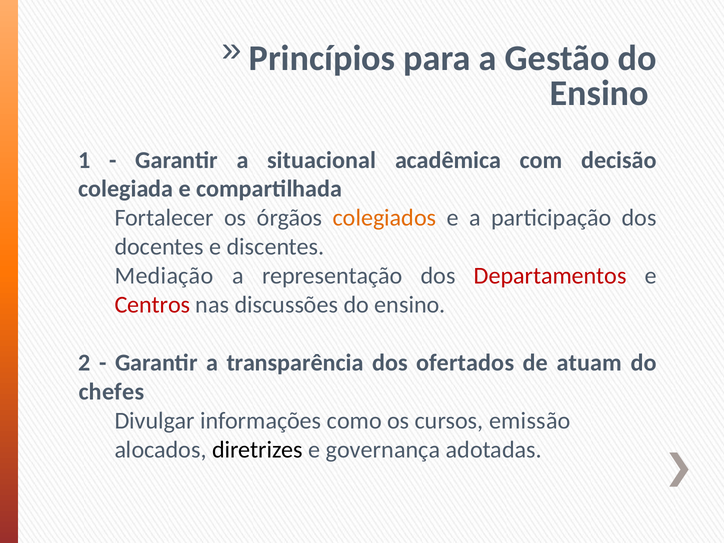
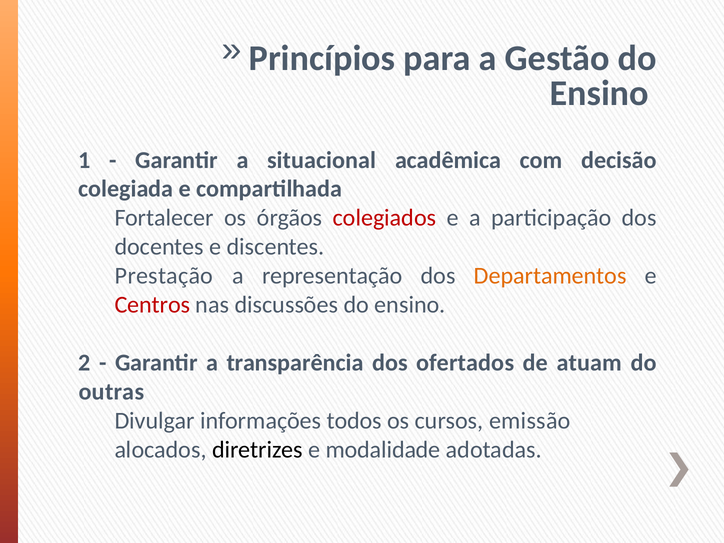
colegiados colour: orange -> red (384, 218)
Mediação: Mediação -> Prestação (164, 276)
Departamentos colour: red -> orange (550, 276)
chefes: chefes -> outras (111, 392)
como: como -> todos (354, 421)
governança: governança -> modalidade (383, 450)
